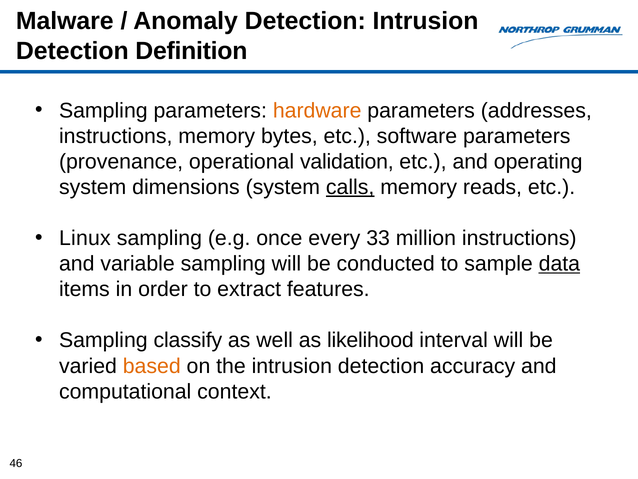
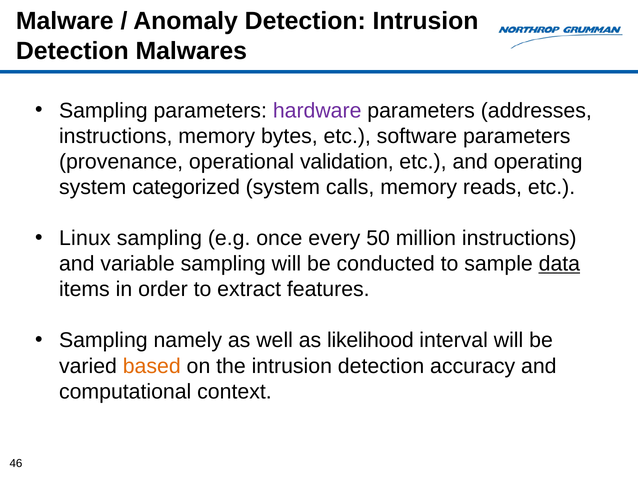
Definition: Definition -> Malwares (191, 51)
hardware colour: orange -> purple (317, 110)
dimensions: dimensions -> categorized (186, 187)
calls underline: present -> none (350, 187)
33: 33 -> 50 (378, 238)
classify: classify -> namely (188, 340)
